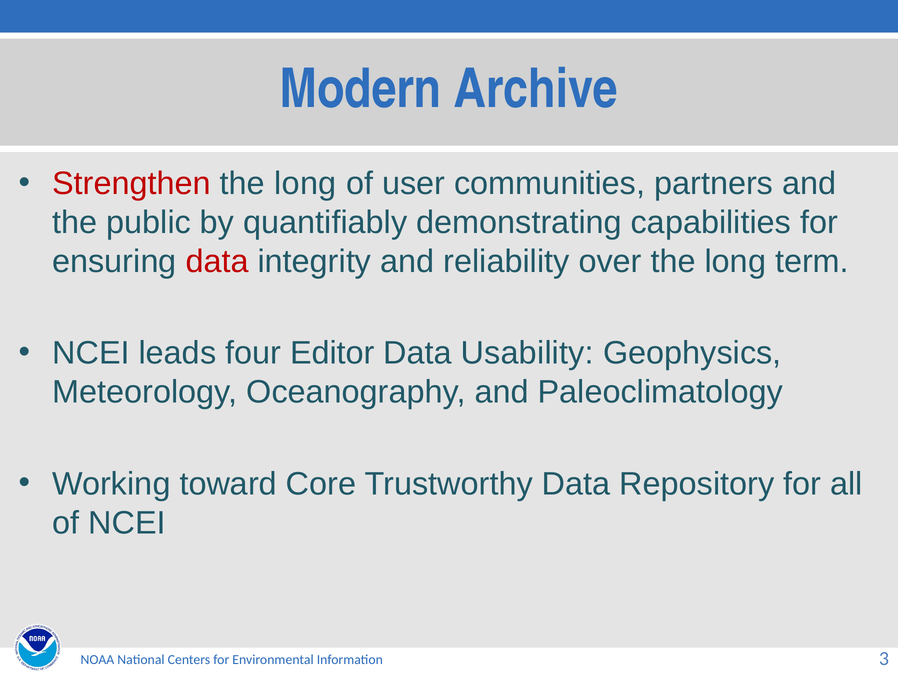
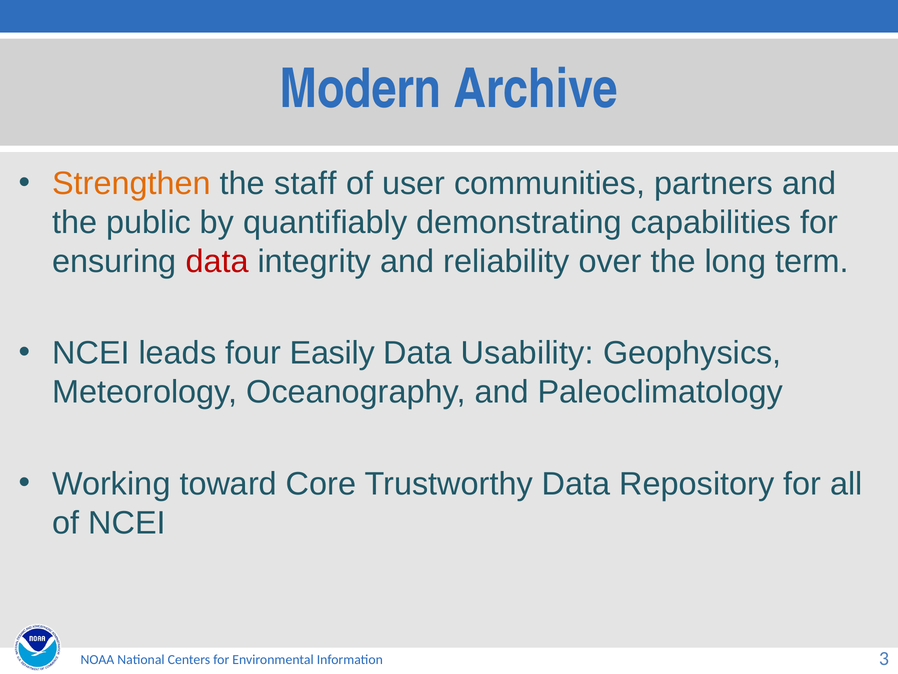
Strengthen colour: red -> orange (132, 183)
long: long -> staff (305, 183)
Editor: Editor -> Easily (332, 353)
